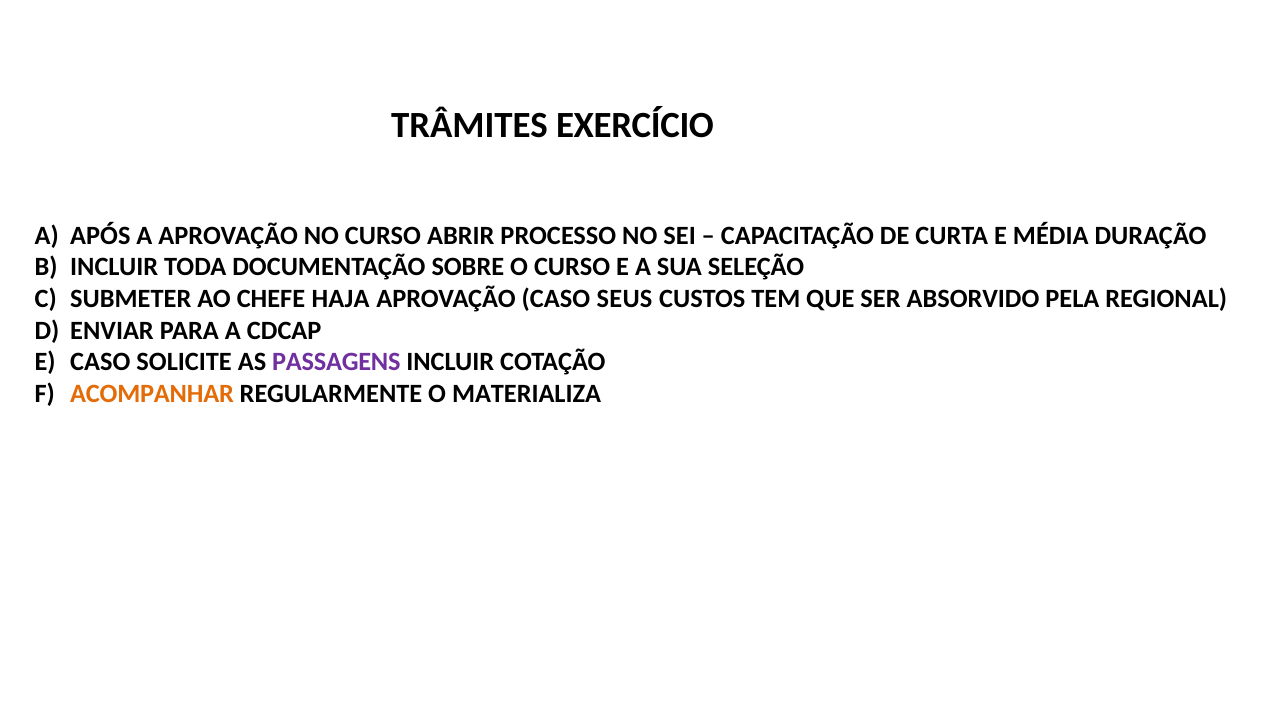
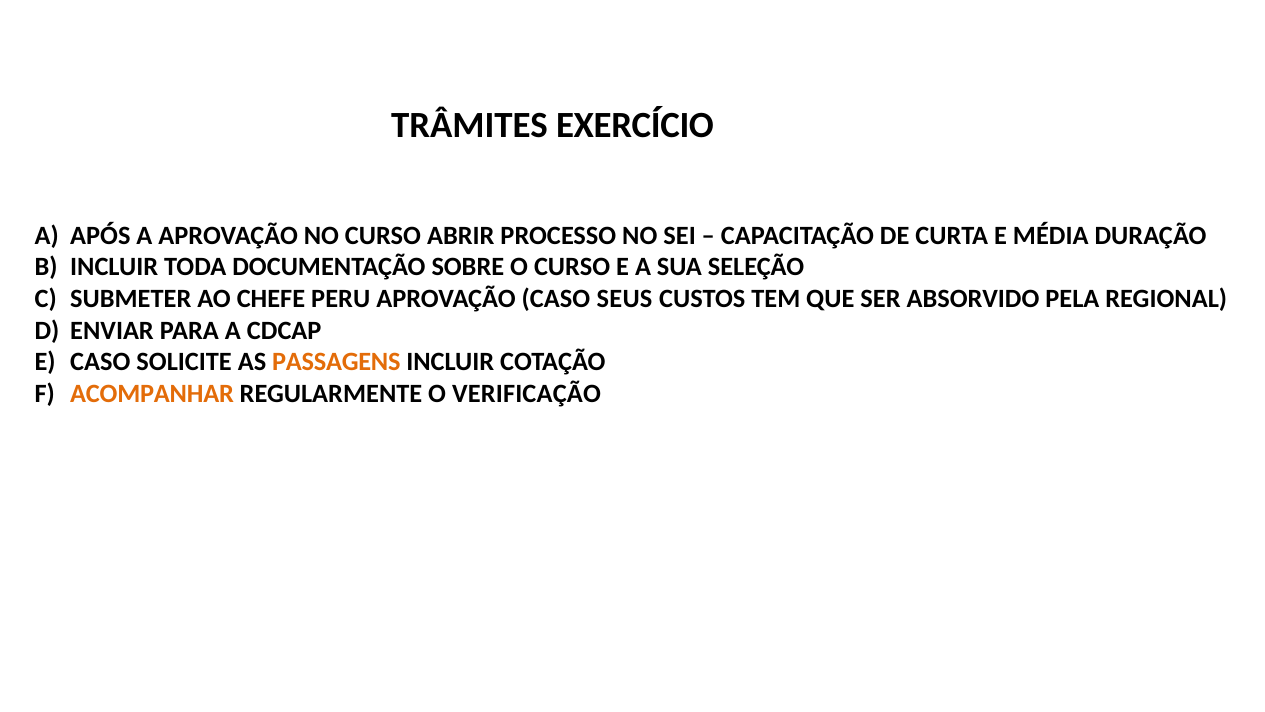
HAJA: HAJA -> PERU (341, 299)
PASSAGENS colour: purple -> orange (336, 362)
MATERIALIZA: MATERIALIZA -> VERIFICAÇÃO (526, 394)
